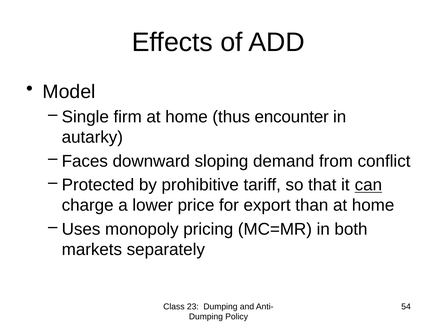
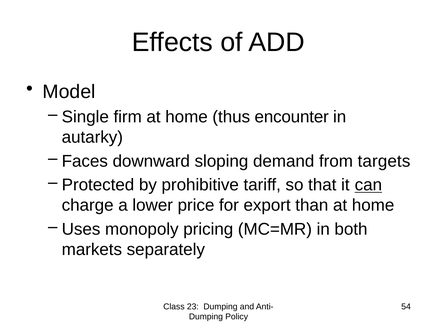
conflict: conflict -> targets (384, 161)
